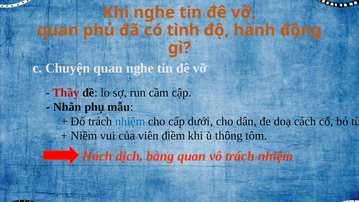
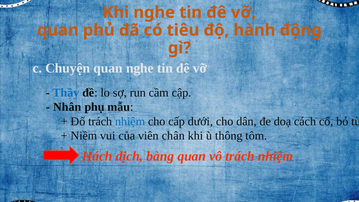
tình: tình -> tiêu (183, 30)
Thầy colour: red -> blue (66, 93)
điềm: điềm -> chân (173, 136)
